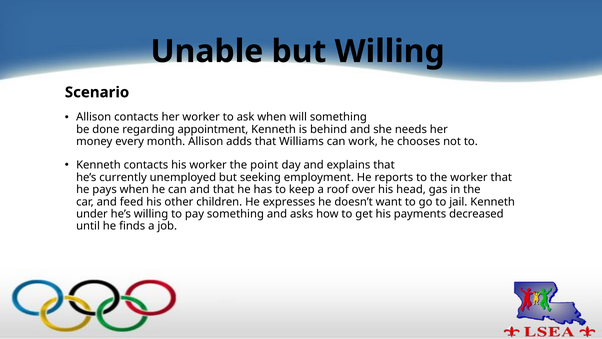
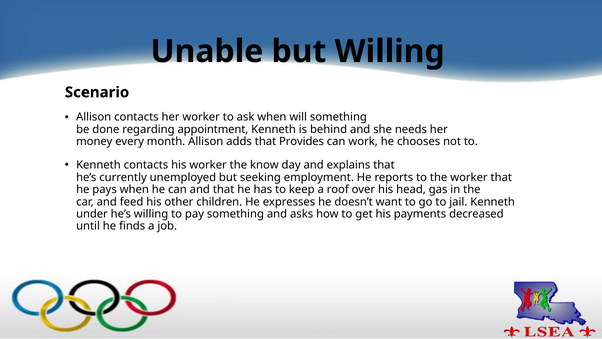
Williams: Williams -> Provides (302, 142)
point: point -> know (264, 165)
